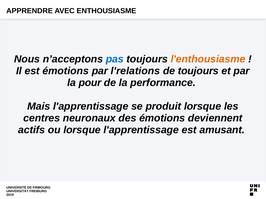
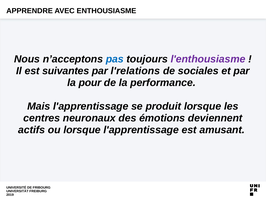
l'enthousiasme colour: orange -> purple (208, 59)
est émotions: émotions -> suivantes (66, 71)
de toujours: toujours -> sociales (198, 71)
